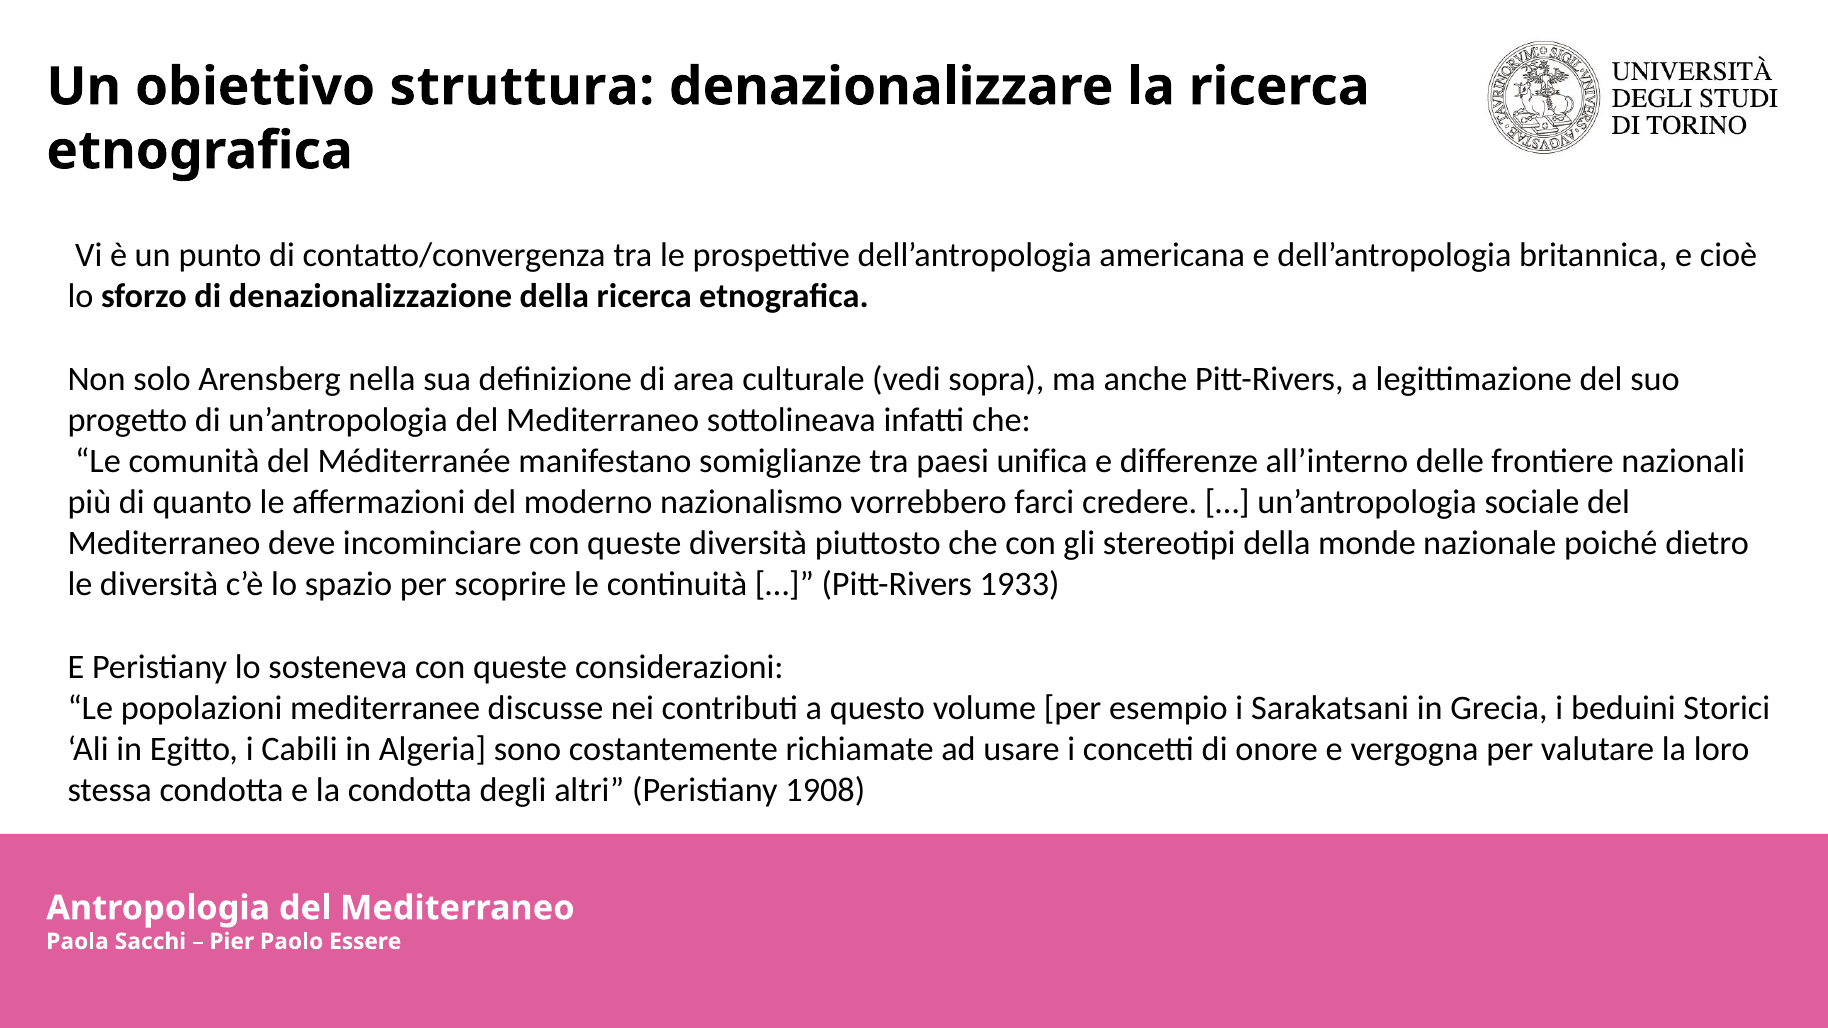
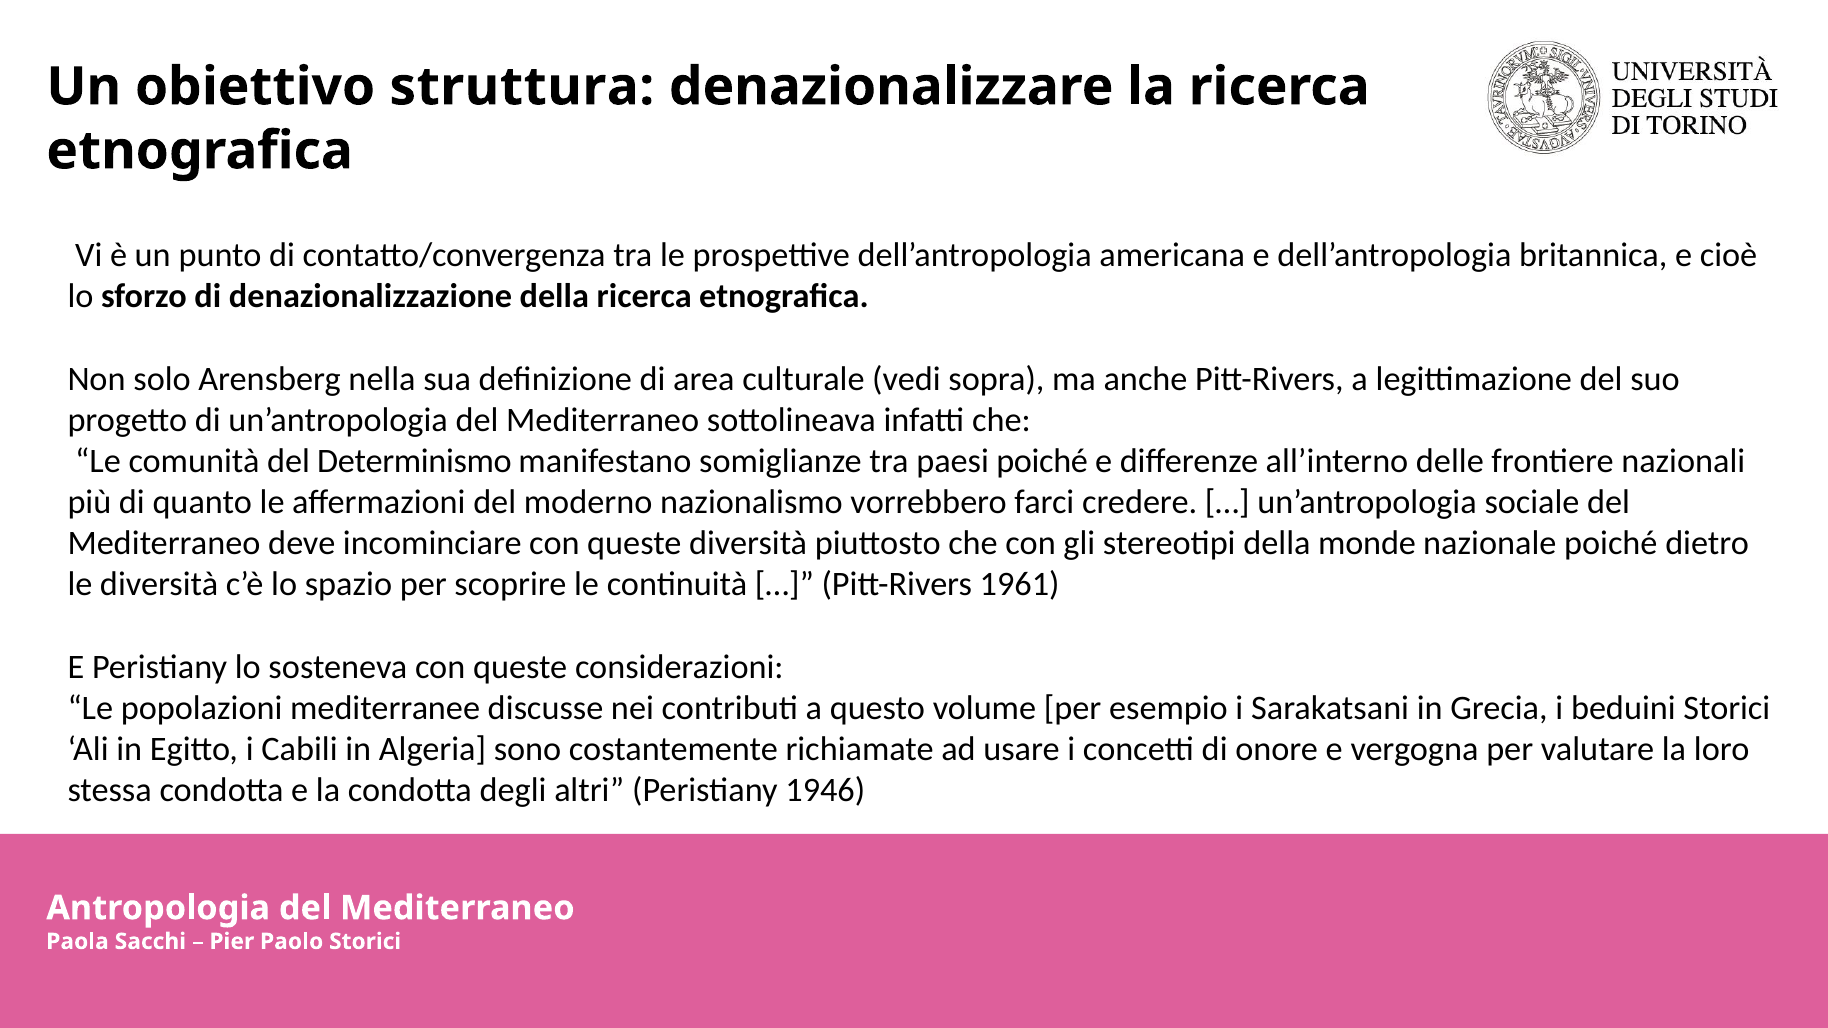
Méditerranée: Méditerranée -> Determinismo (414, 461)
paesi unifica: unifica -> poiché (1042, 461)
1933: 1933 -> 1961 (1020, 585)
1908: 1908 -> 1946 (825, 790)
Paolo Essere: Essere -> Storici (365, 942)
